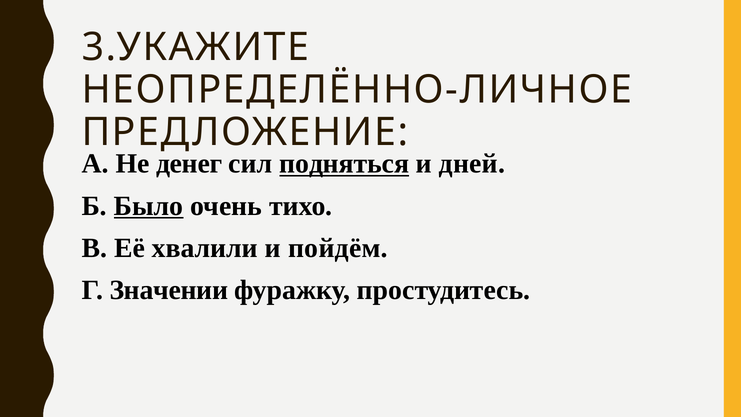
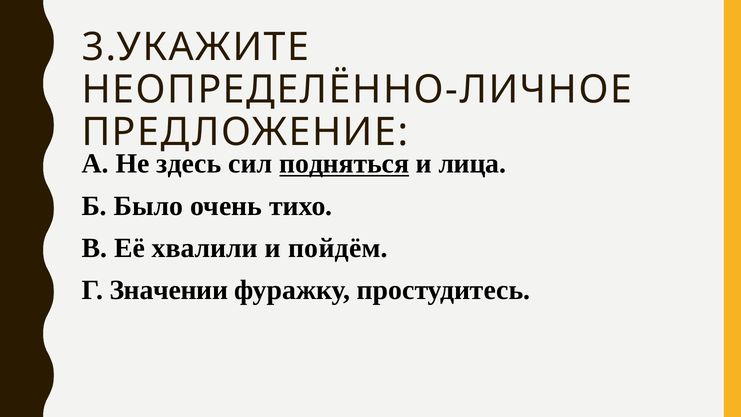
денег: денег -> здесь (189, 164)
дней: дней -> лица (472, 164)
Было underline: present -> none (149, 206)
